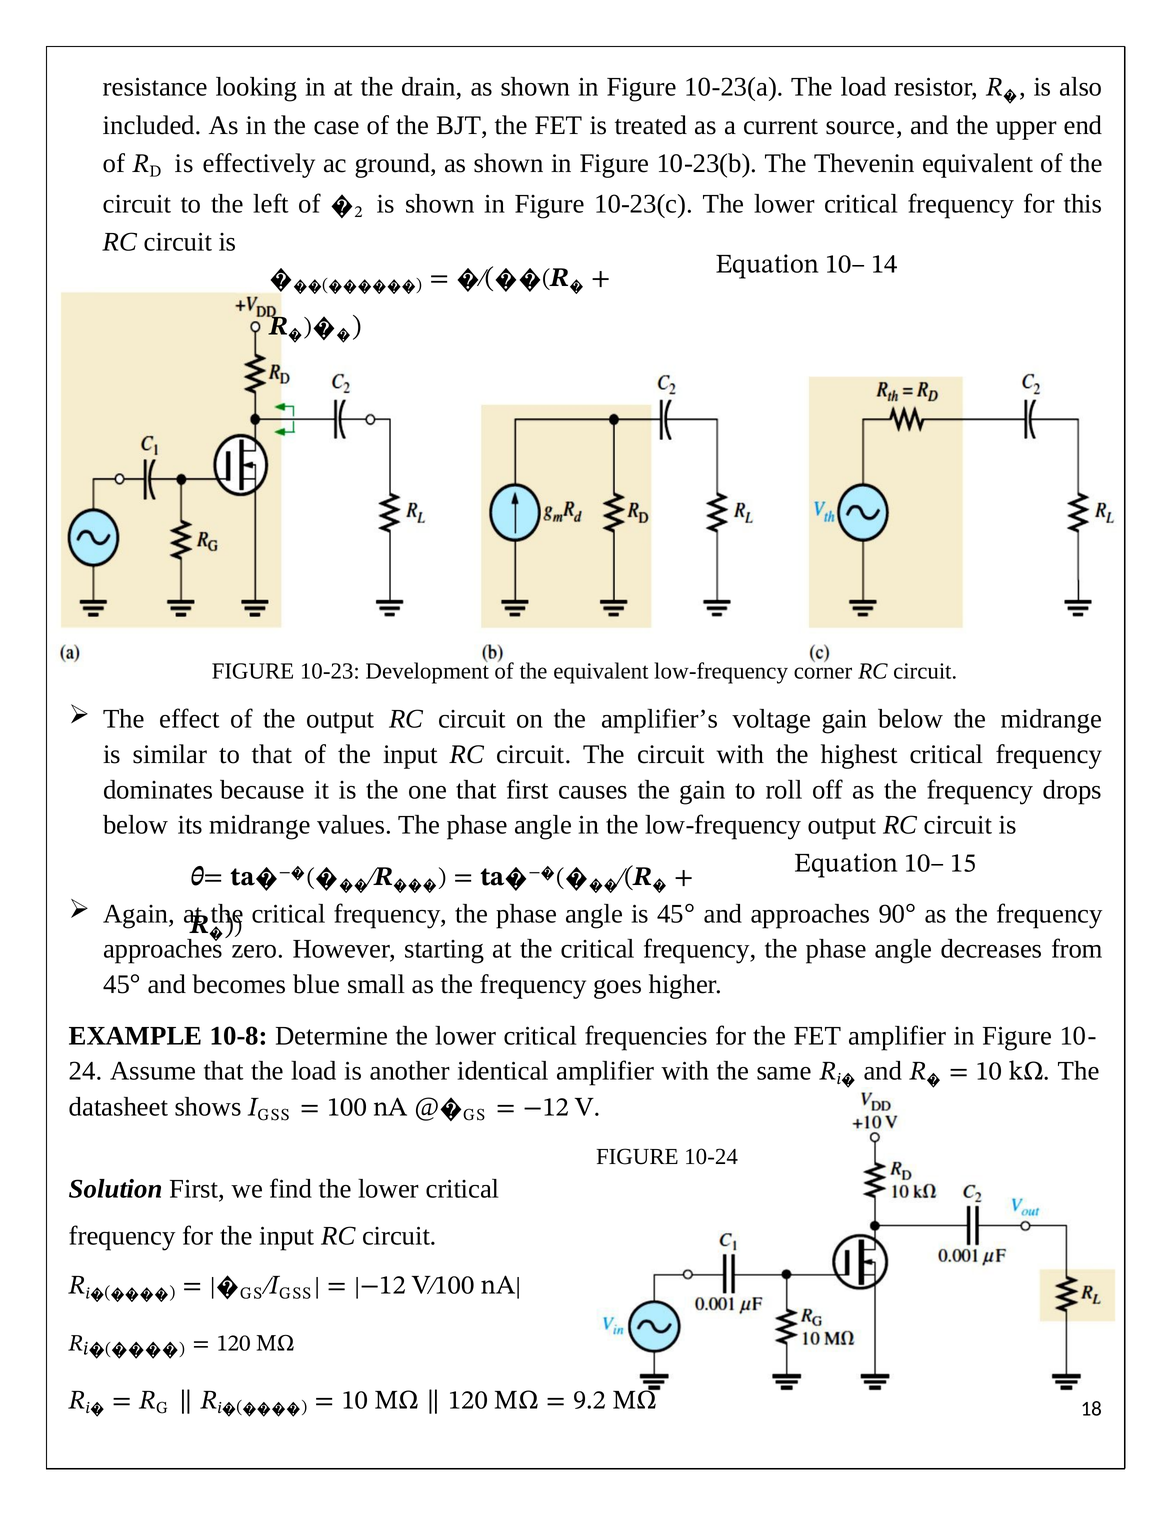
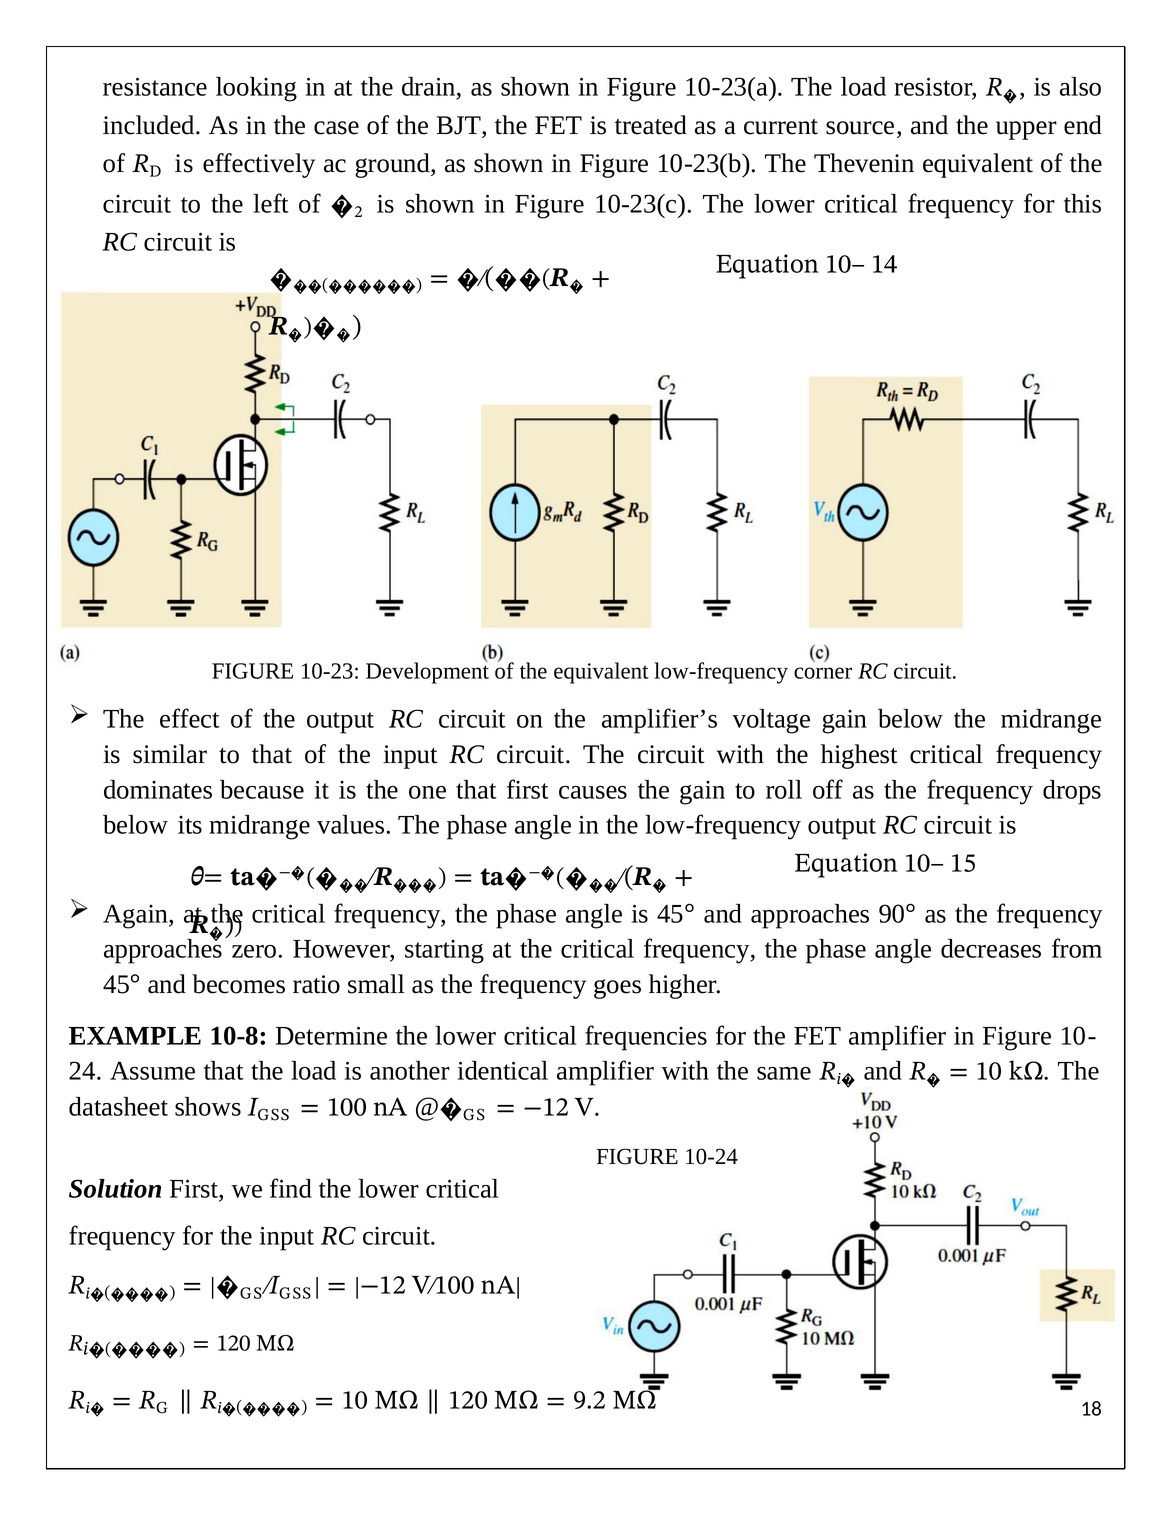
blue: blue -> ratio (317, 985)
